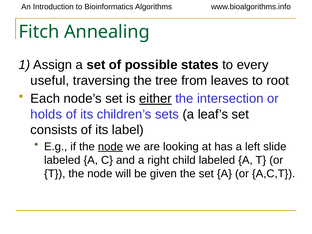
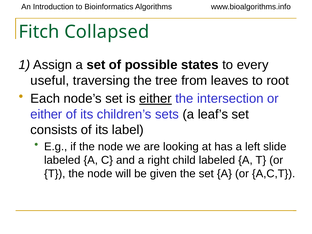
Annealing: Annealing -> Collapsed (107, 32)
holds: holds -> either (46, 114)
node underline: present -> none (110, 147)
